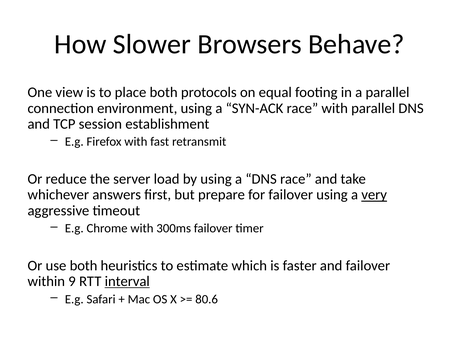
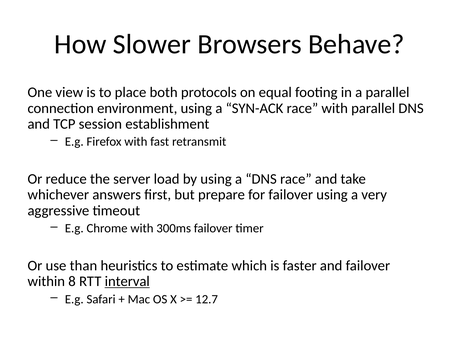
very underline: present -> none (374, 195)
use both: both -> than (83, 266)
9: 9 -> 8 (72, 282)
80.6: 80.6 -> 12.7 (207, 299)
